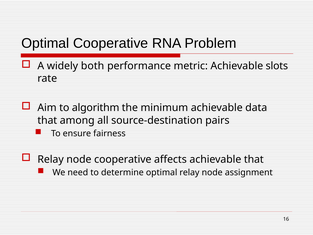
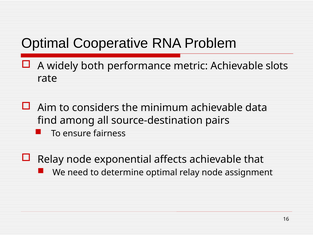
algorithm: algorithm -> considers (96, 108)
that: that -> find (47, 120)
node cooperative: cooperative -> exponential (123, 159)
